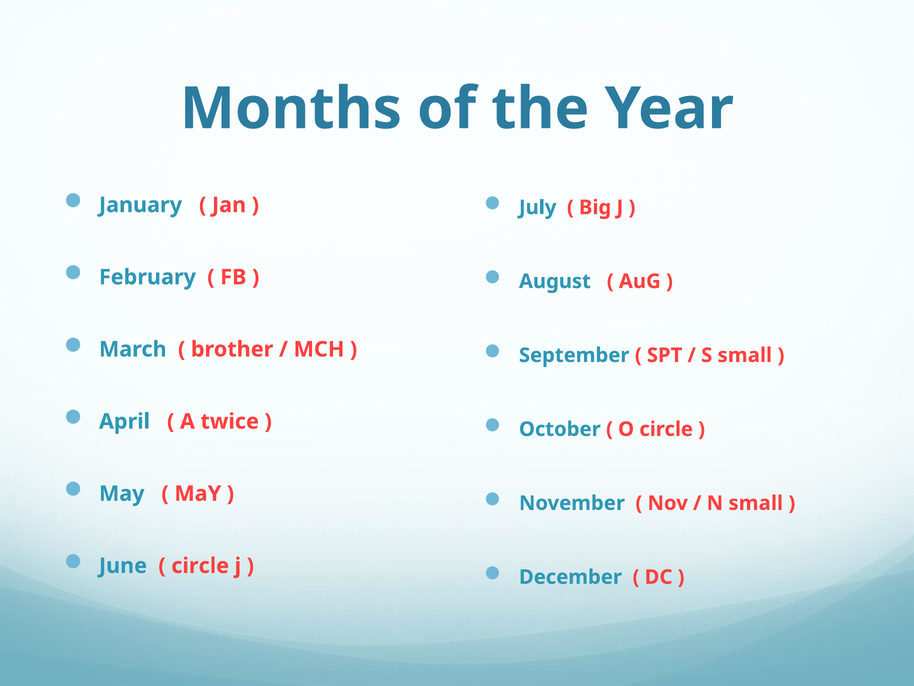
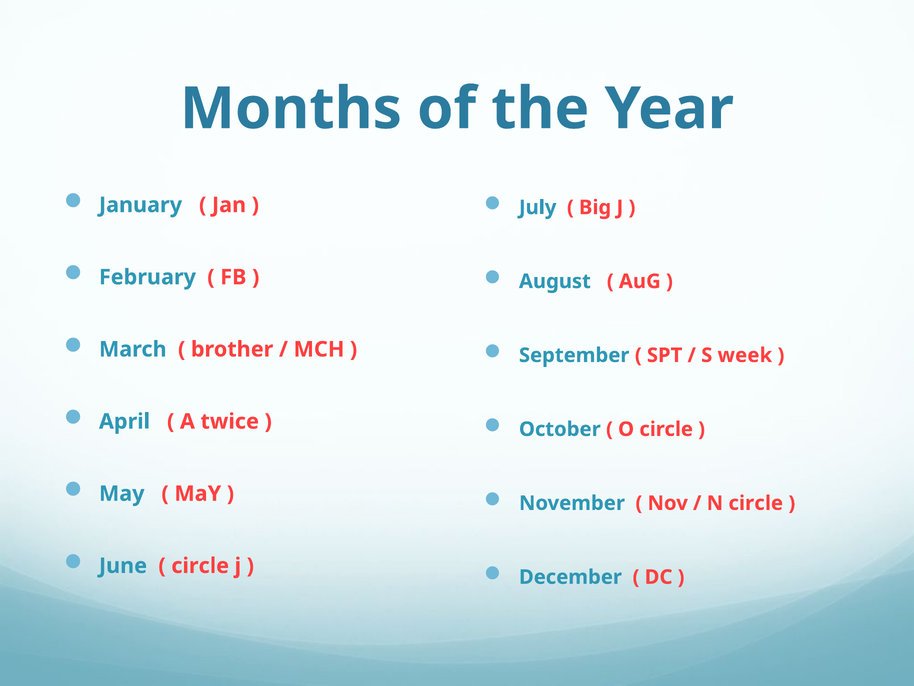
S small: small -> week (745, 355)
N small: small -> circle (756, 503)
